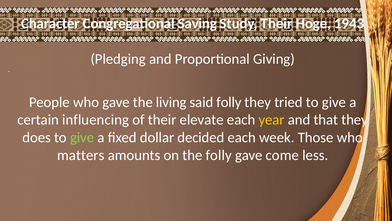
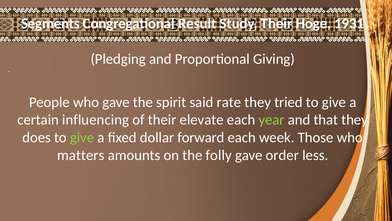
Character: Character -> Segments (50, 24)
Saving: Saving -> Result (197, 24)
1943: 1943 -> 1931 (349, 24)
living: living -> spirit (171, 102)
said folly: folly -> rate (229, 102)
year colour: yellow -> light green (272, 120)
decided: decided -> forward (201, 137)
come: come -> order (282, 155)
